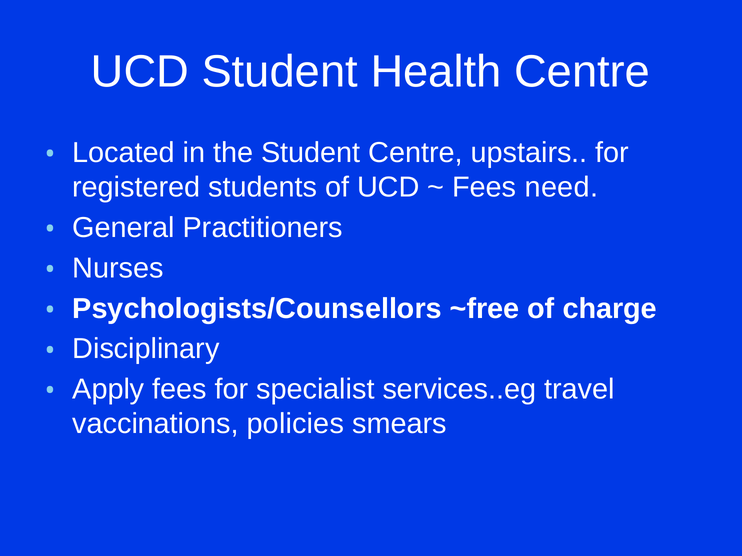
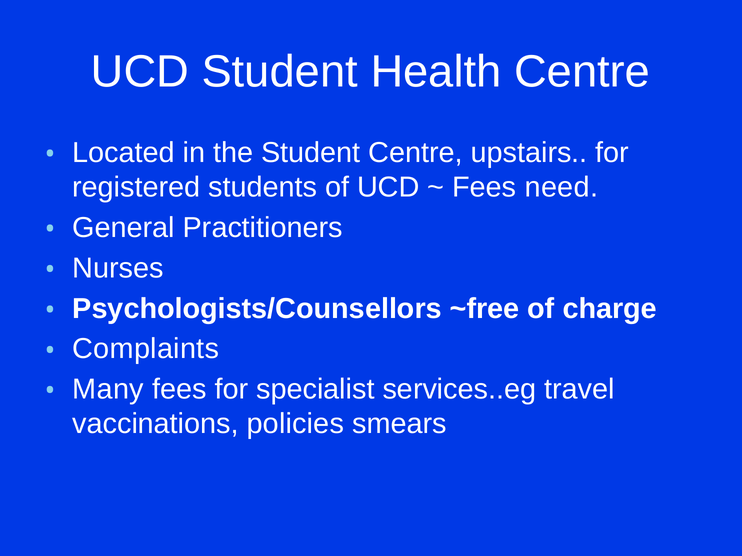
Disciplinary: Disciplinary -> Complaints (146, 349)
Apply: Apply -> Many (108, 390)
